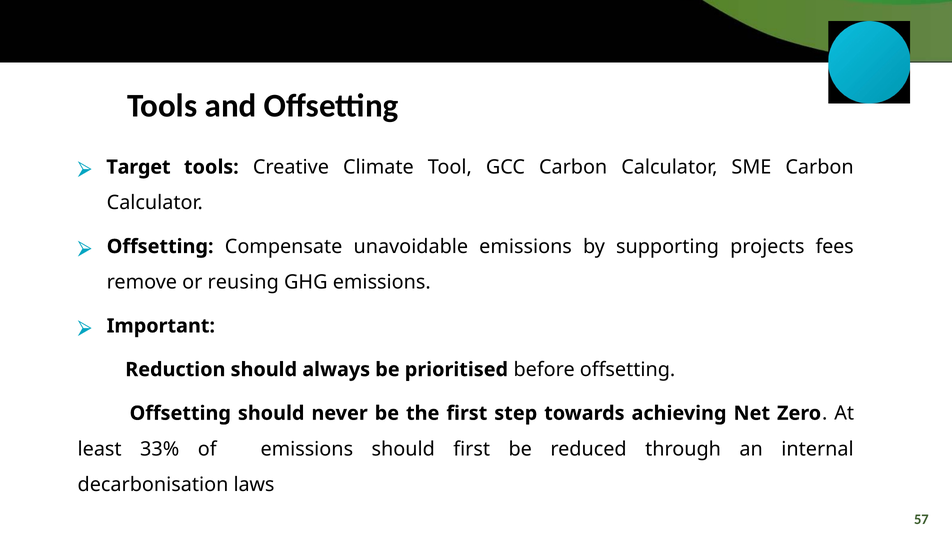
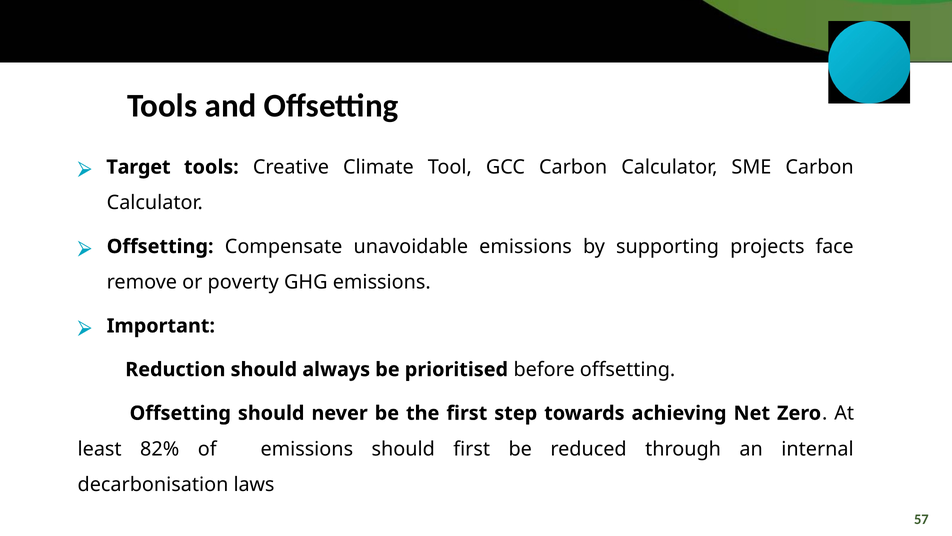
fees: fees -> face (835, 246)
reusing: reusing -> poverty (243, 282)
33%: 33% -> 82% (160, 449)
